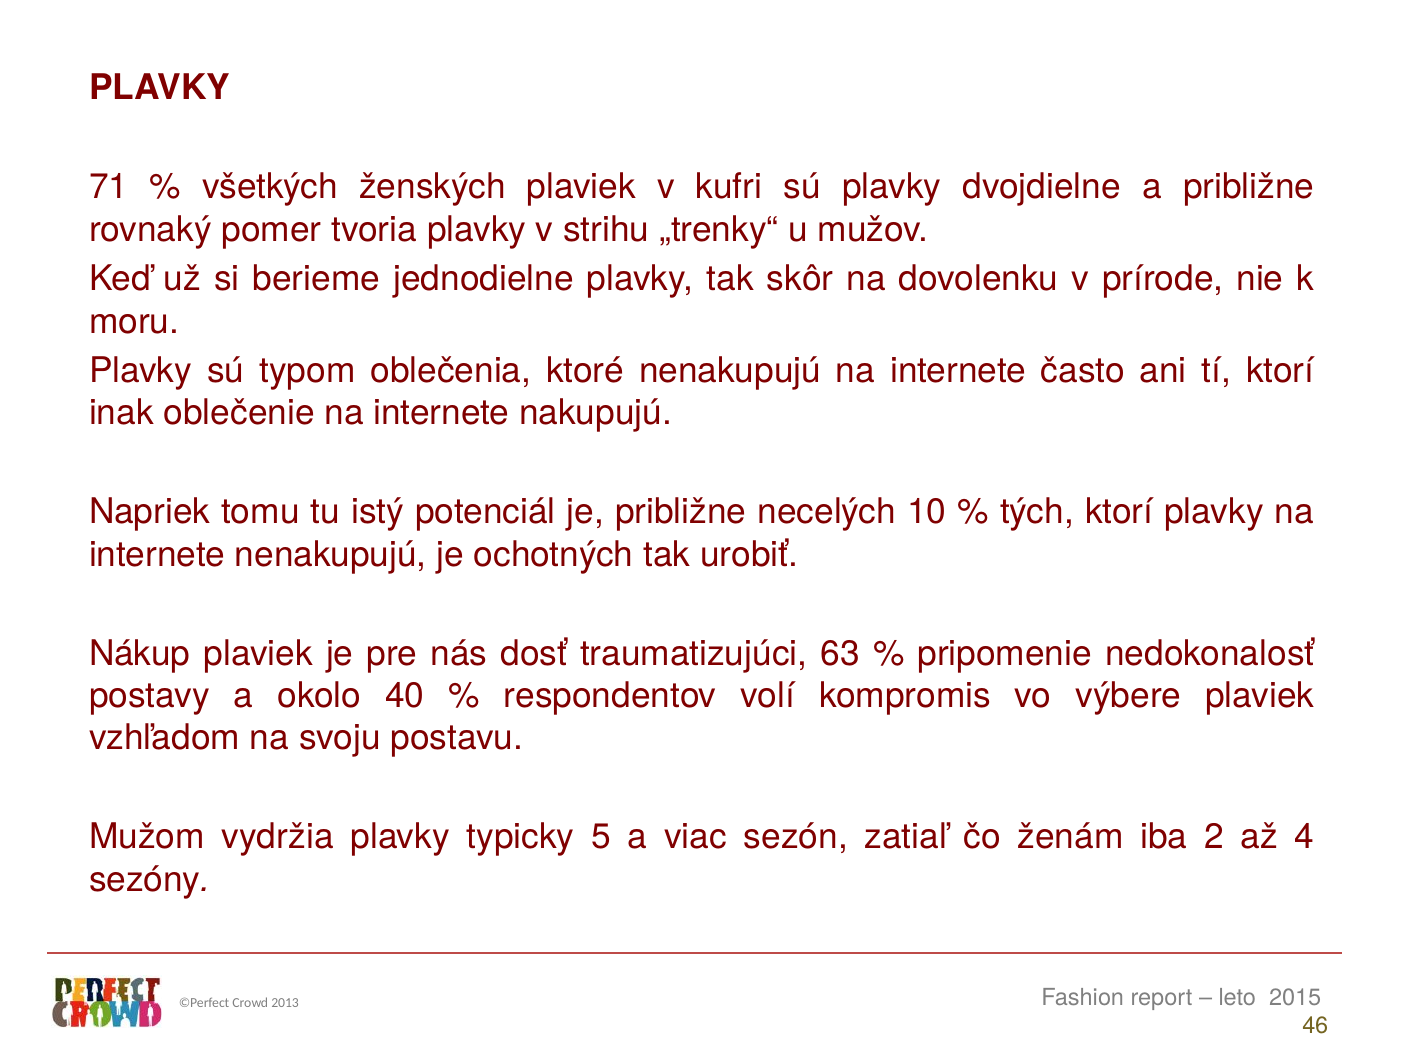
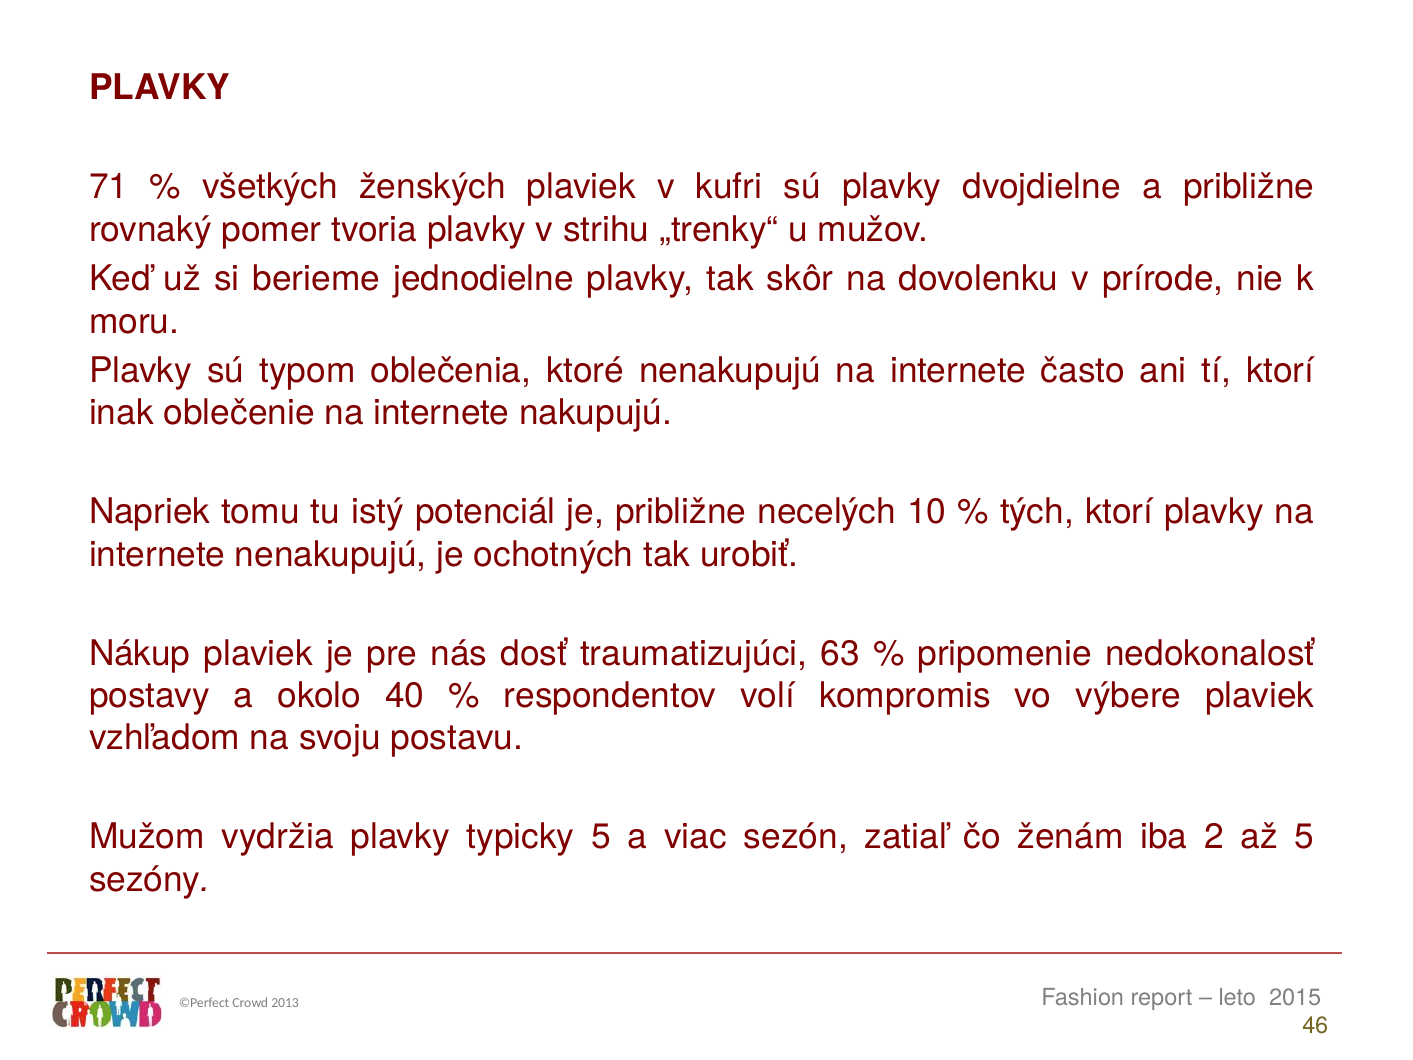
až 4: 4 -> 5 (1304, 837)
